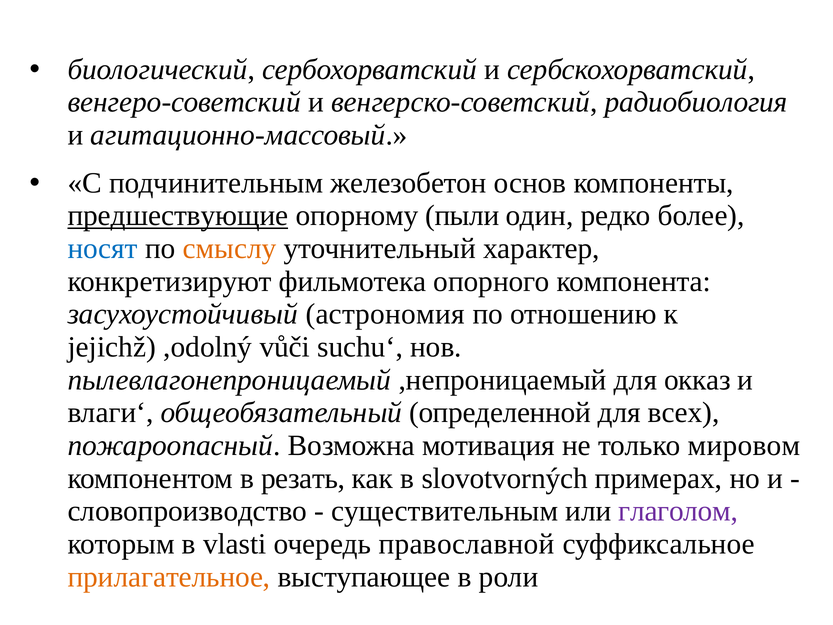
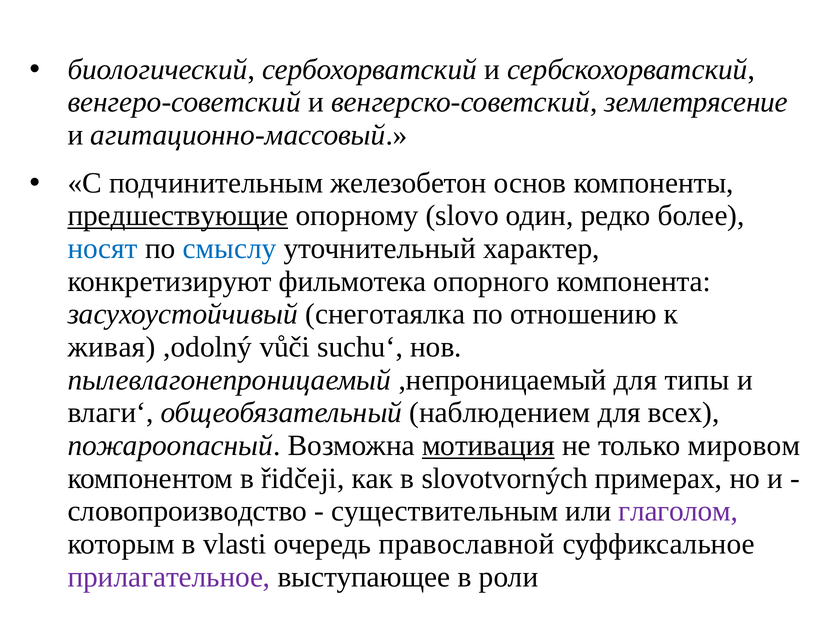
радиобиология: радиобиология -> землетрясение (696, 102)
пыли: пыли -> slovo (462, 216)
смыслу colour: orange -> blue (230, 248)
астрономия: астрономия -> снеготаялка (385, 314)
jejichž: jejichž -> живая (112, 347)
окказ: окказ -> типы (697, 380)
определенной: определенной -> наблюдением (500, 412)
мотивация underline: none -> present (488, 445)
резать: резать -> řidčeji (303, 478)
прилагательное colour: orange -> purple (169, 577)
